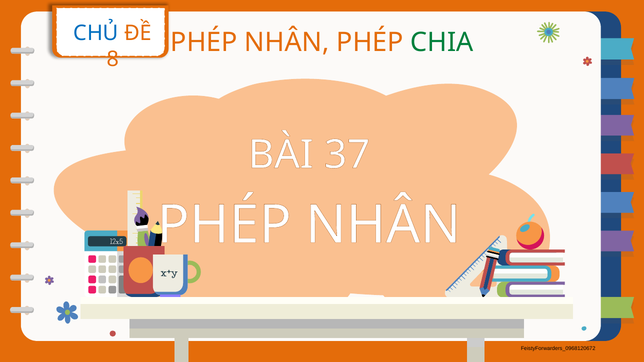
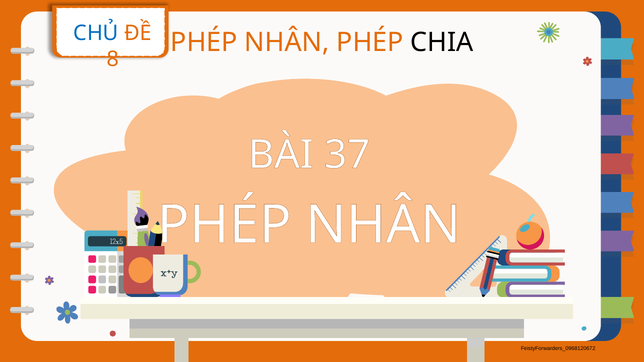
CHIA colour: green -> black (442, 42)
